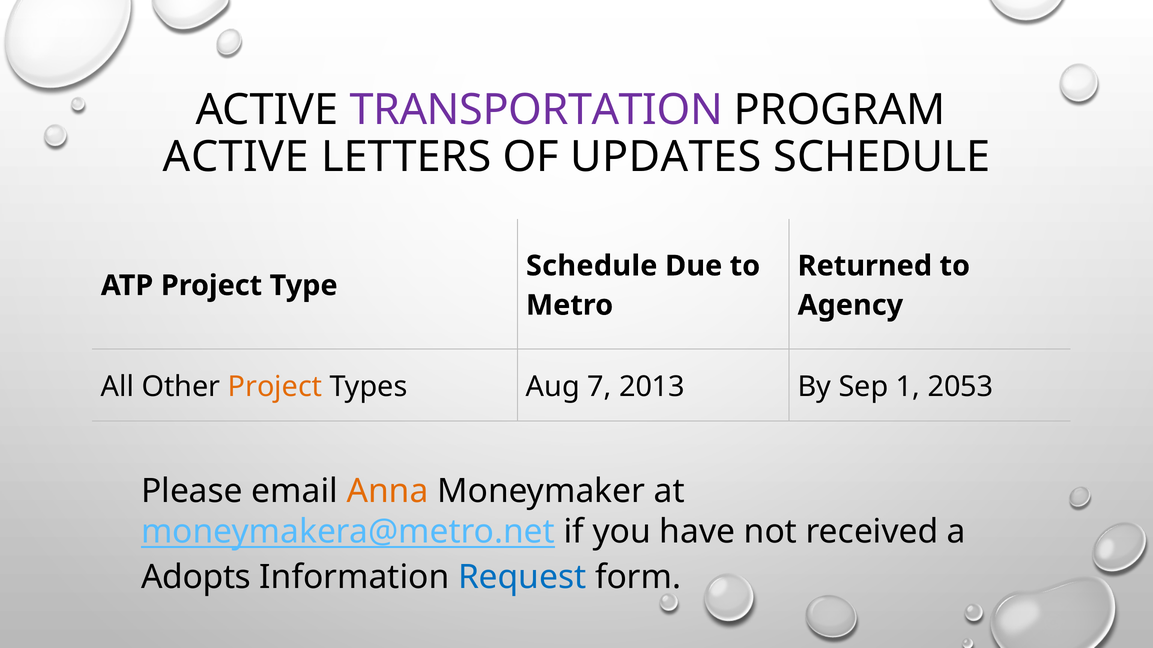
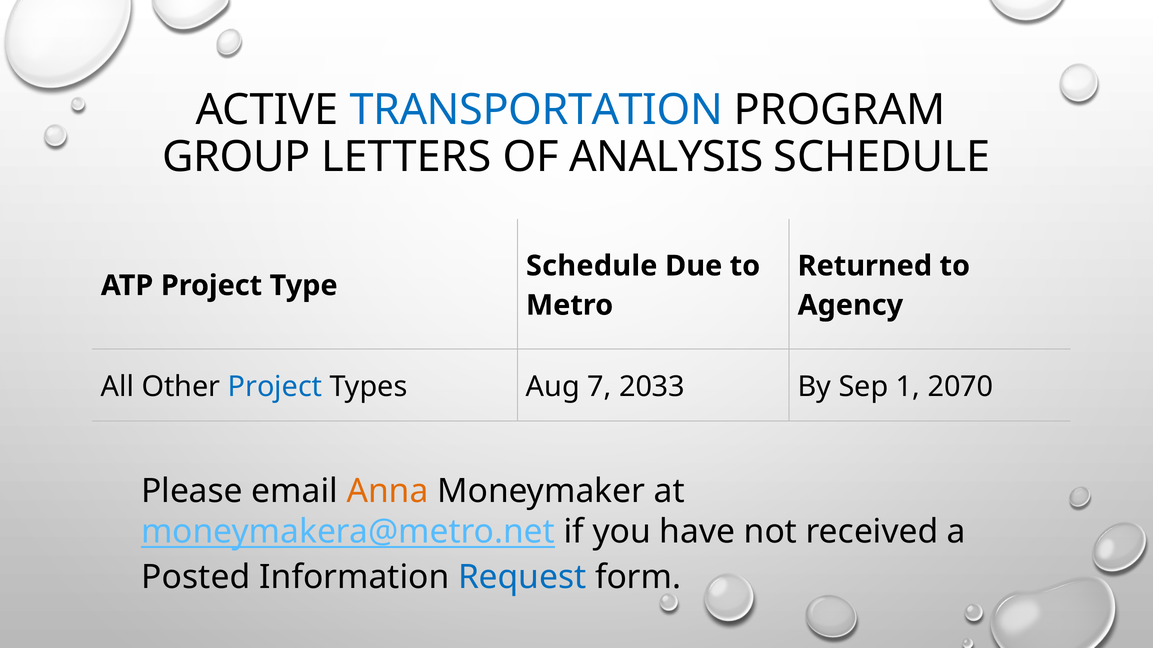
TRANSPORTATION colour: purple -> blue (536, 110)
ACTIVE: ACTIVE -> GROUP (236, 157)
UPDATES: UPDATES -> ANALYSIS (666, 157)
Project colour: orange -> blue (275, 387)
2013: 2013 -> 2033 (652, 387)
2053: 2053 -> 2070 (961, 387)
Adopts: Adopts -> Posted (196, 578)
